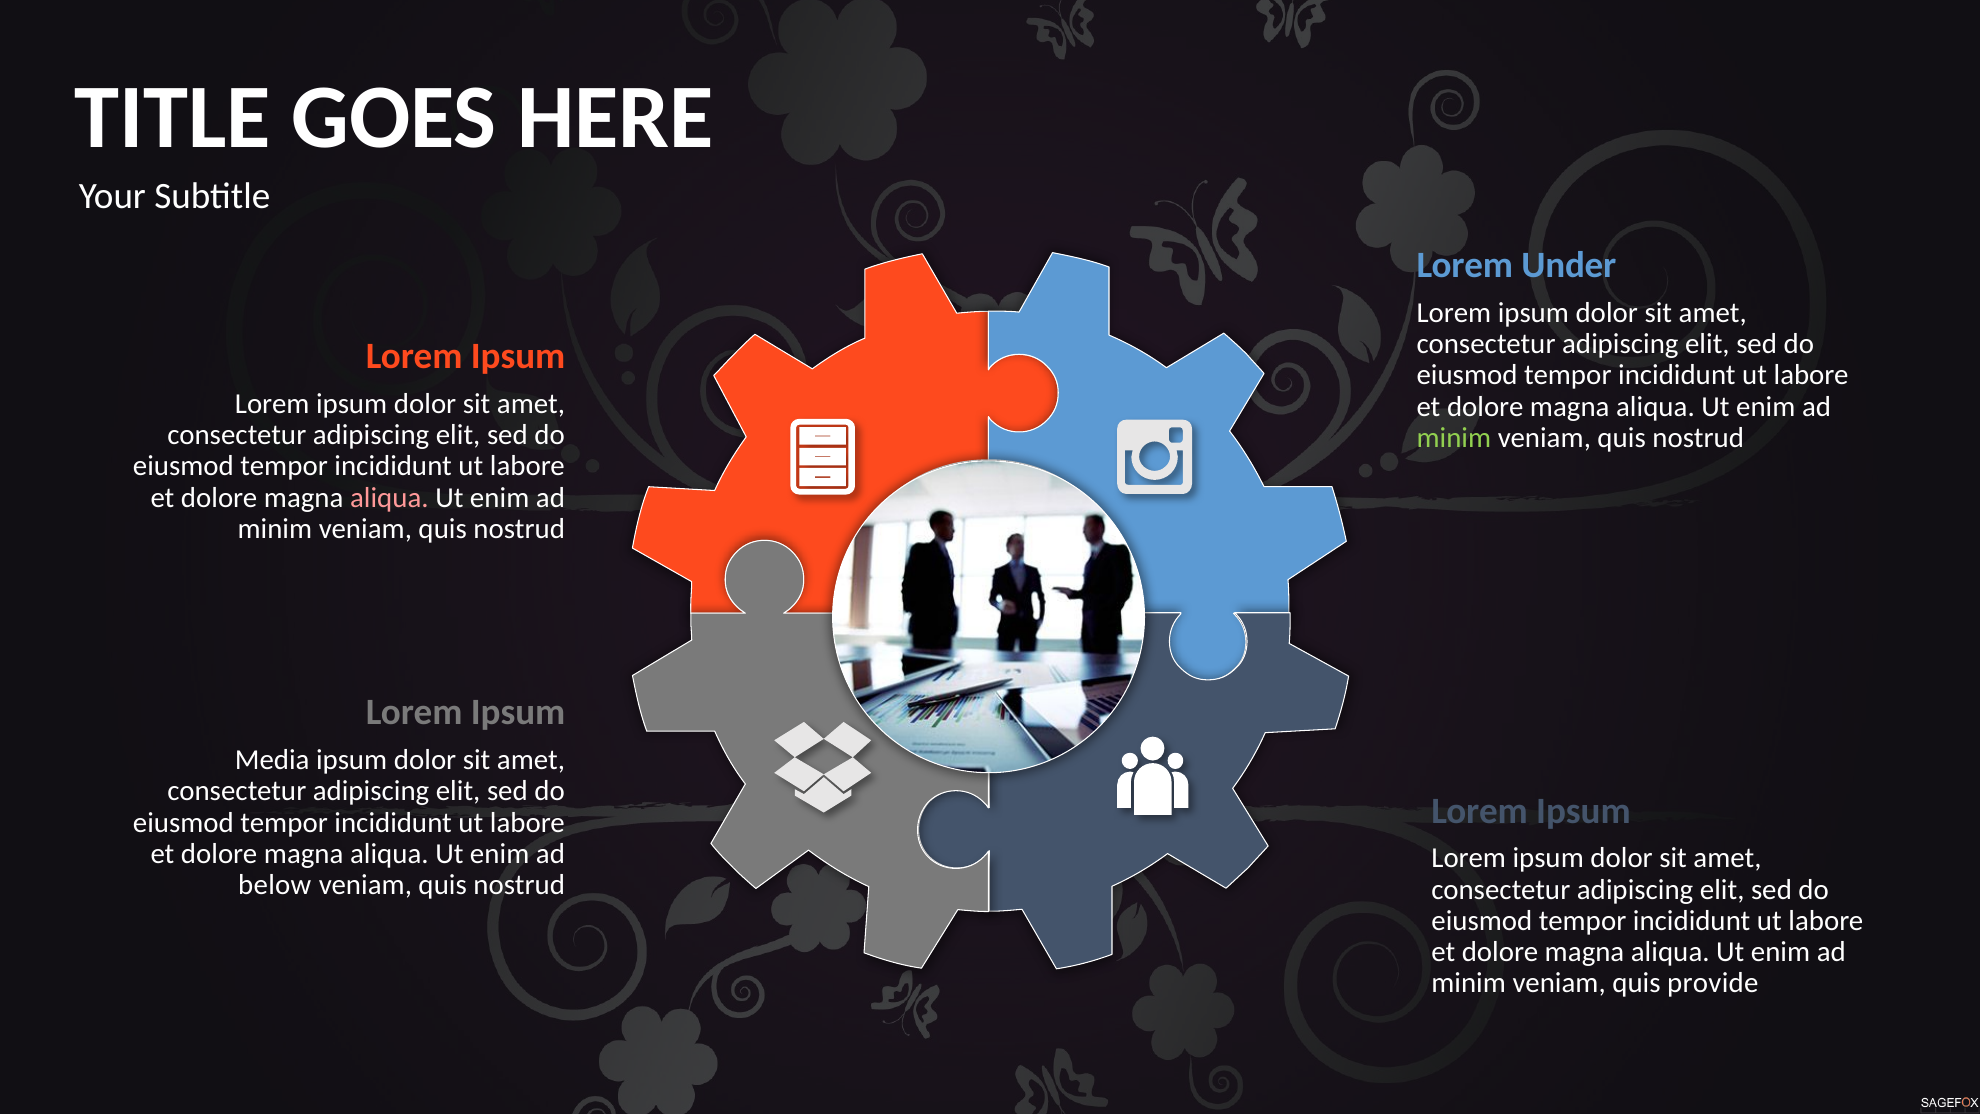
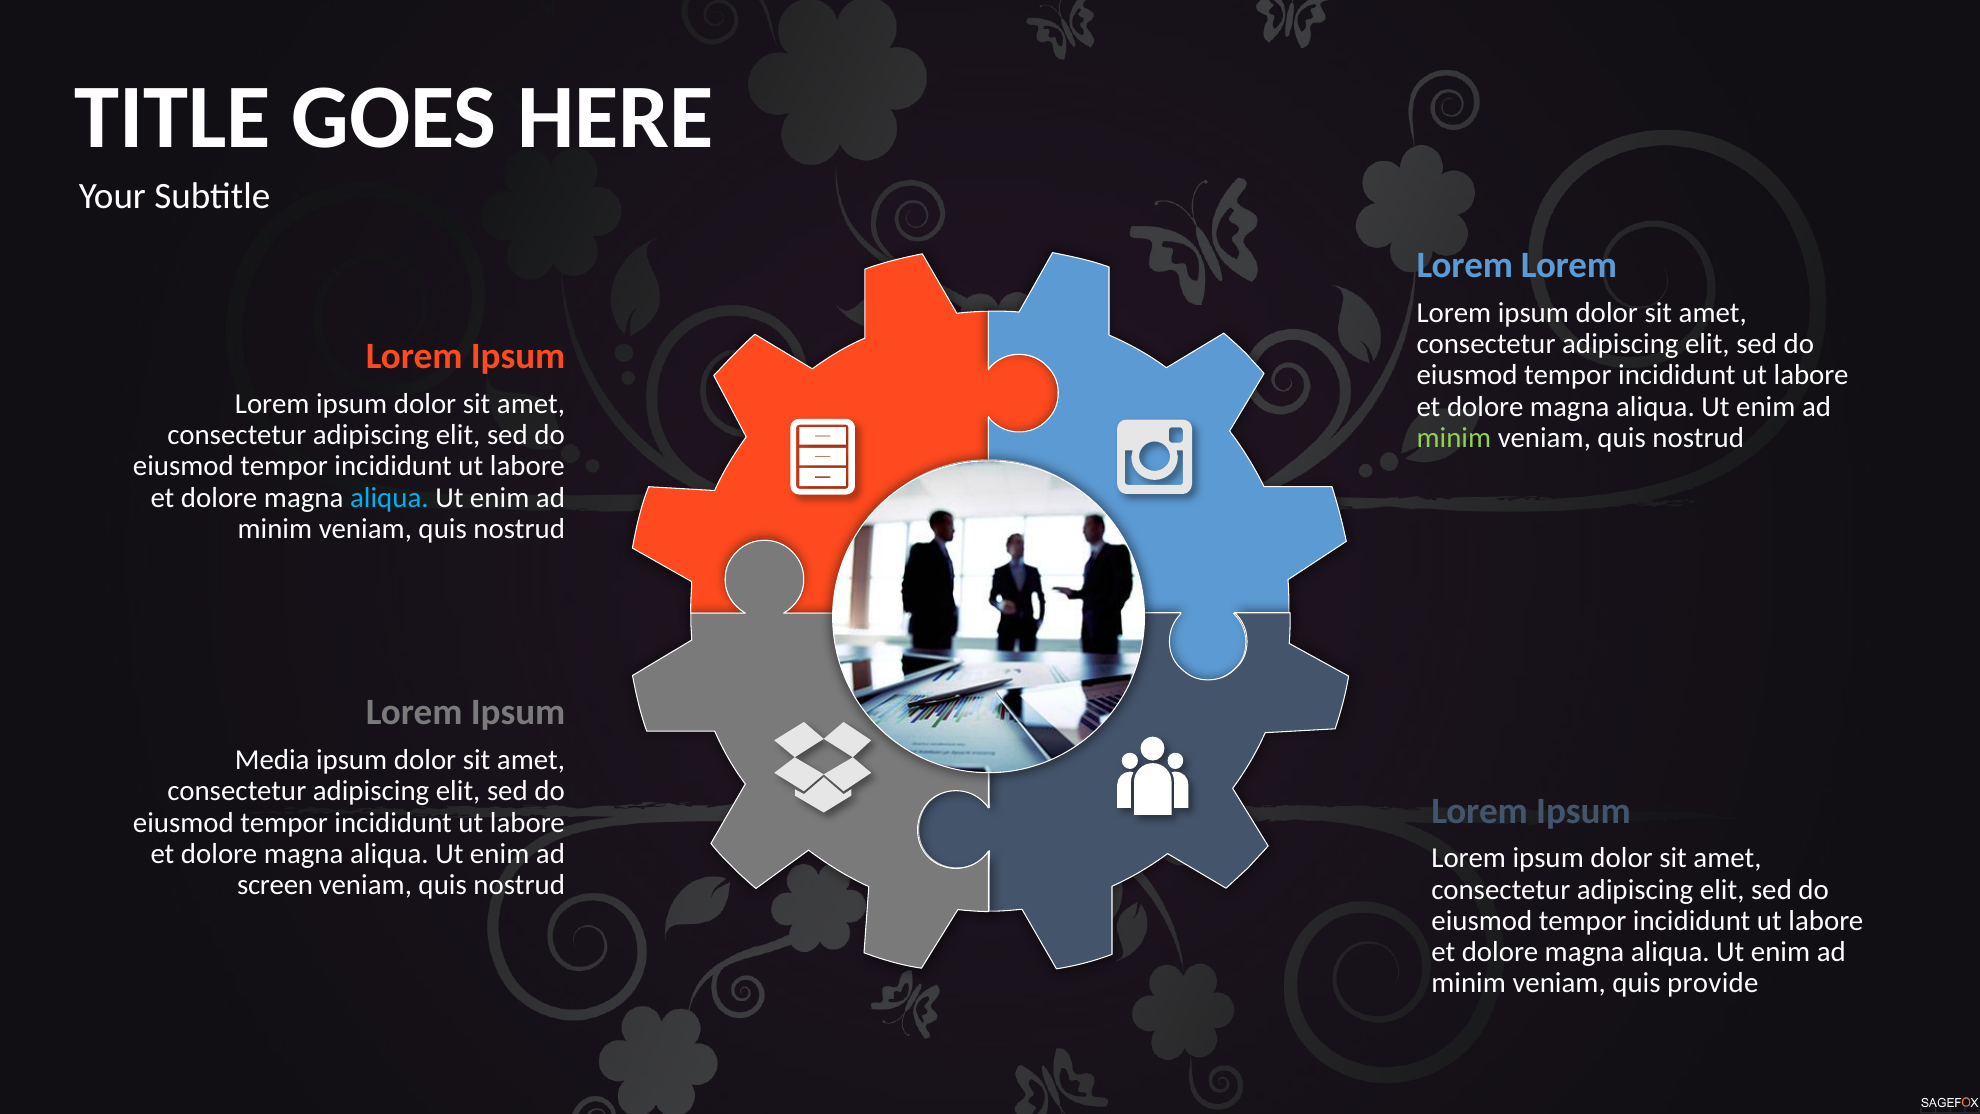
Under: Under -> Lorem (1569, 265)
aliqua colour: pink -> light blue (389, 497)
below: below -> screen (275, 885)
